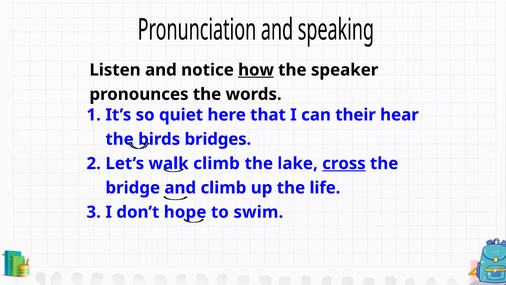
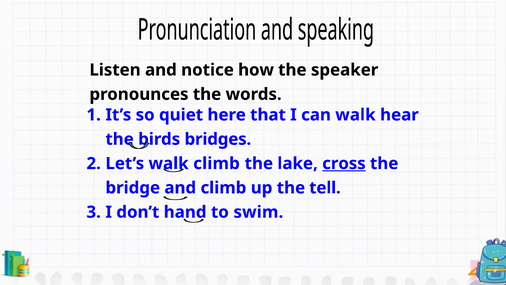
how underline: present -> none (256, 70)
can their: their -> walk (355, 115)
life: life -> tell (325, 188)
hope: hope -> hand (185, 212)
